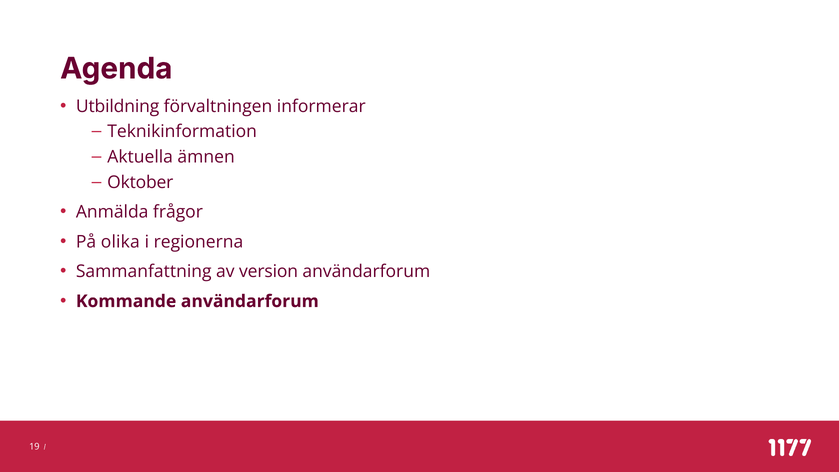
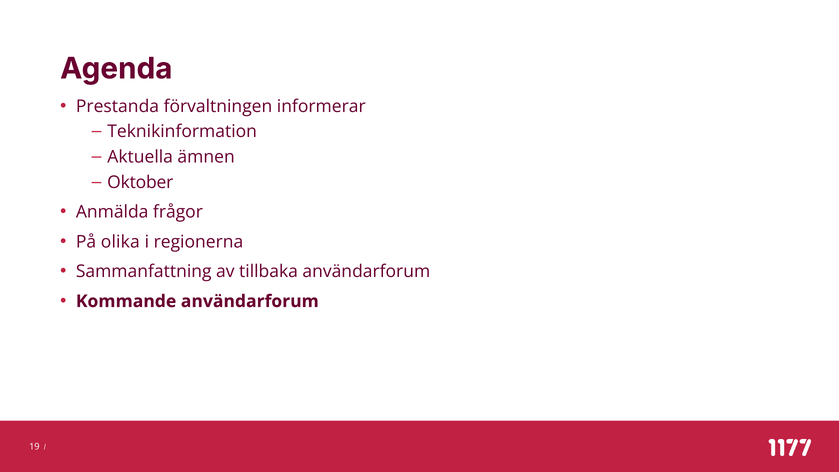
Utbildning: Utbildning -> Prestanda (117, 106)
version: version -> tillbaka (269, 272)
